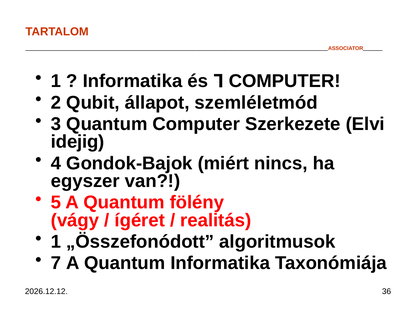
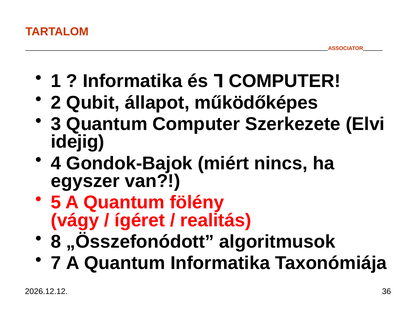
szemléletmód: szemléletmód -> működőképes (256, 103)
1: 1 -> 8 (56, 242)
